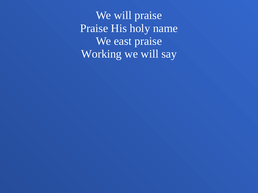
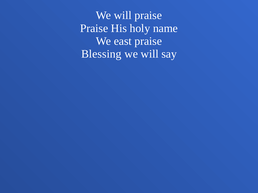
Working: Working -> Blessing (101, 54)
